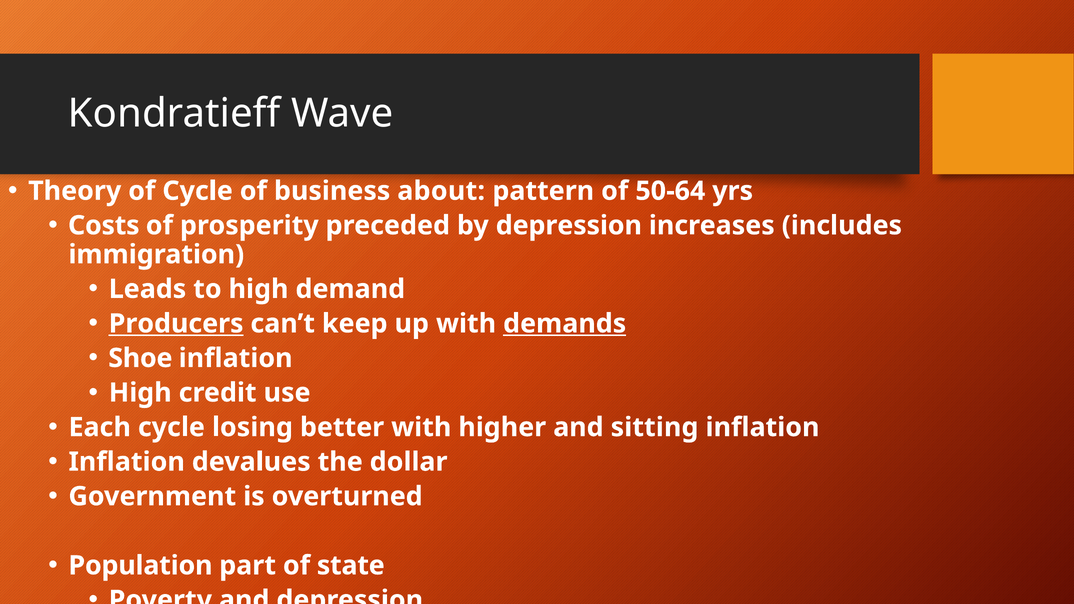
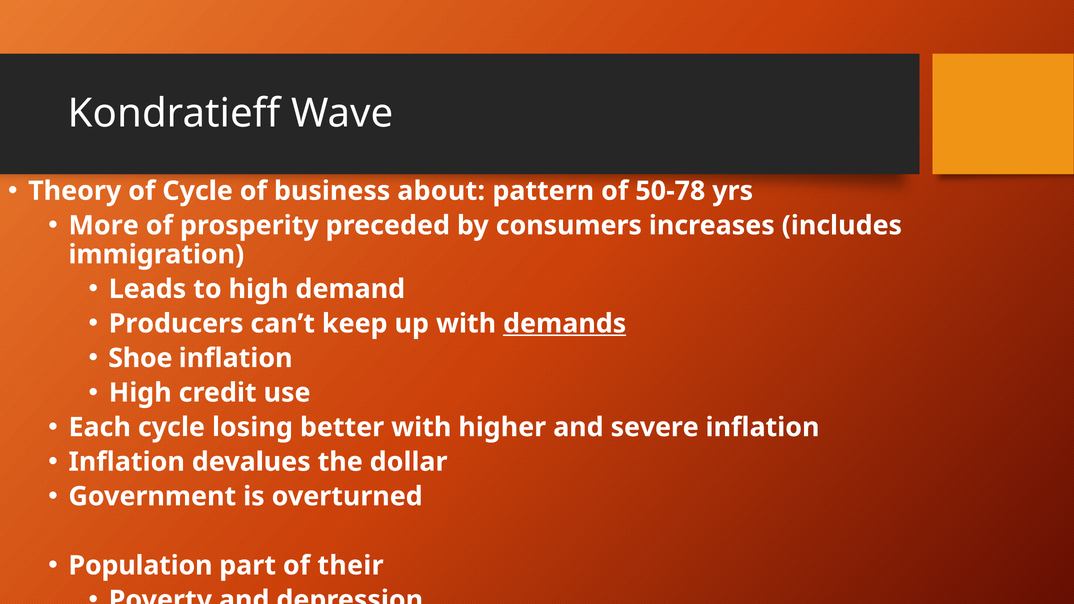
50-64: 50-64 -> 50-78 (670, 191)
Costs: Costs -> More (104, 226)
by depression: depression -> consumers (569, 226)
Producers underline: present -> none (176, 324)
sitting: sitting -> severe (655, 427)
state: state -> their (350, 566)
